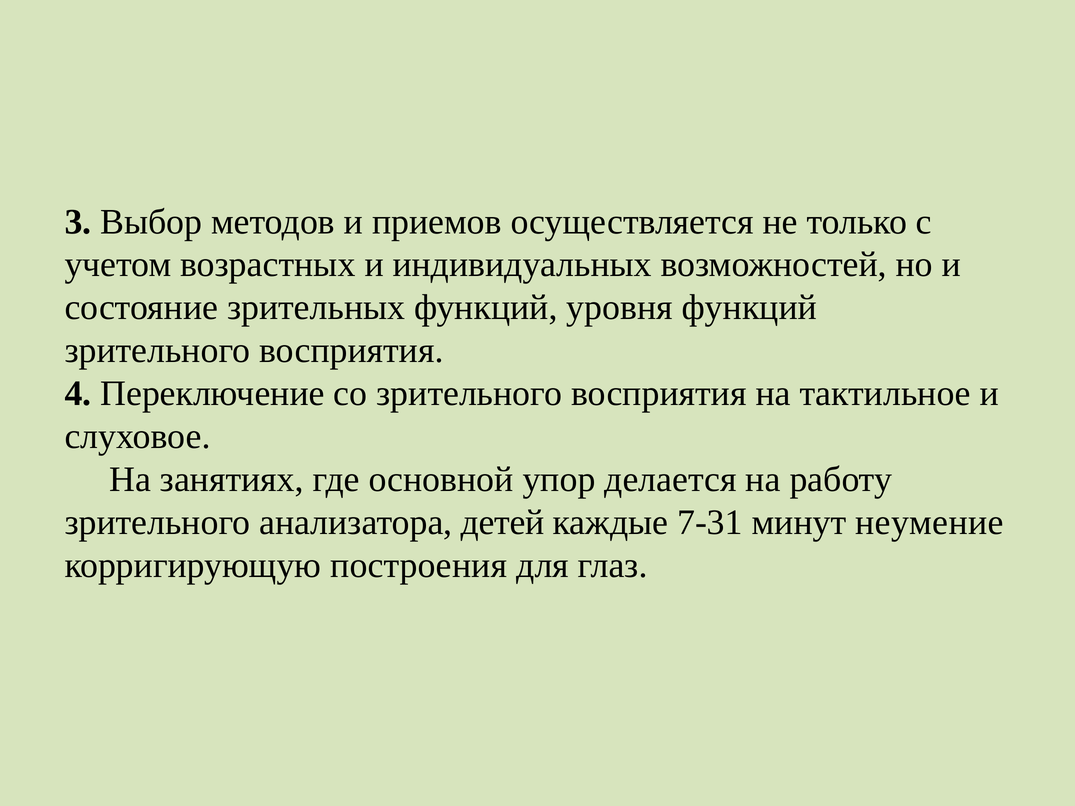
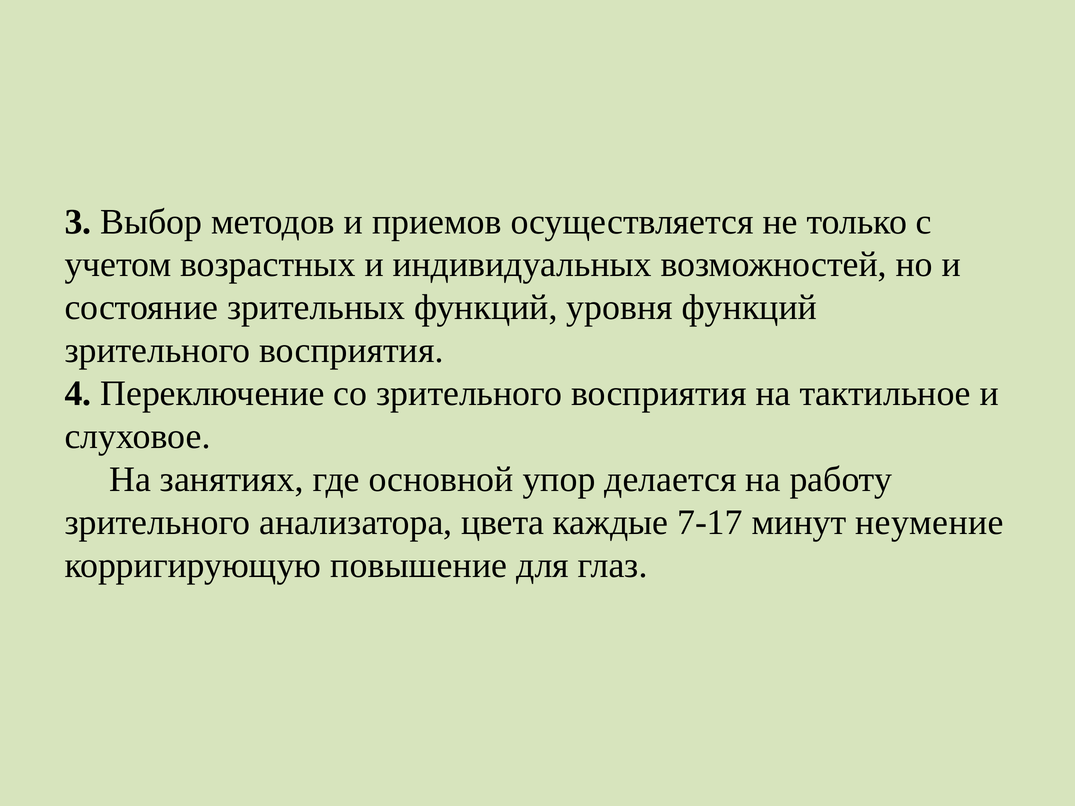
детей: детей -> цвета (503, 523)
7-31: 7-31 -> 7-17 (710, 523)
построения: построения -> повышение (419, 566)
